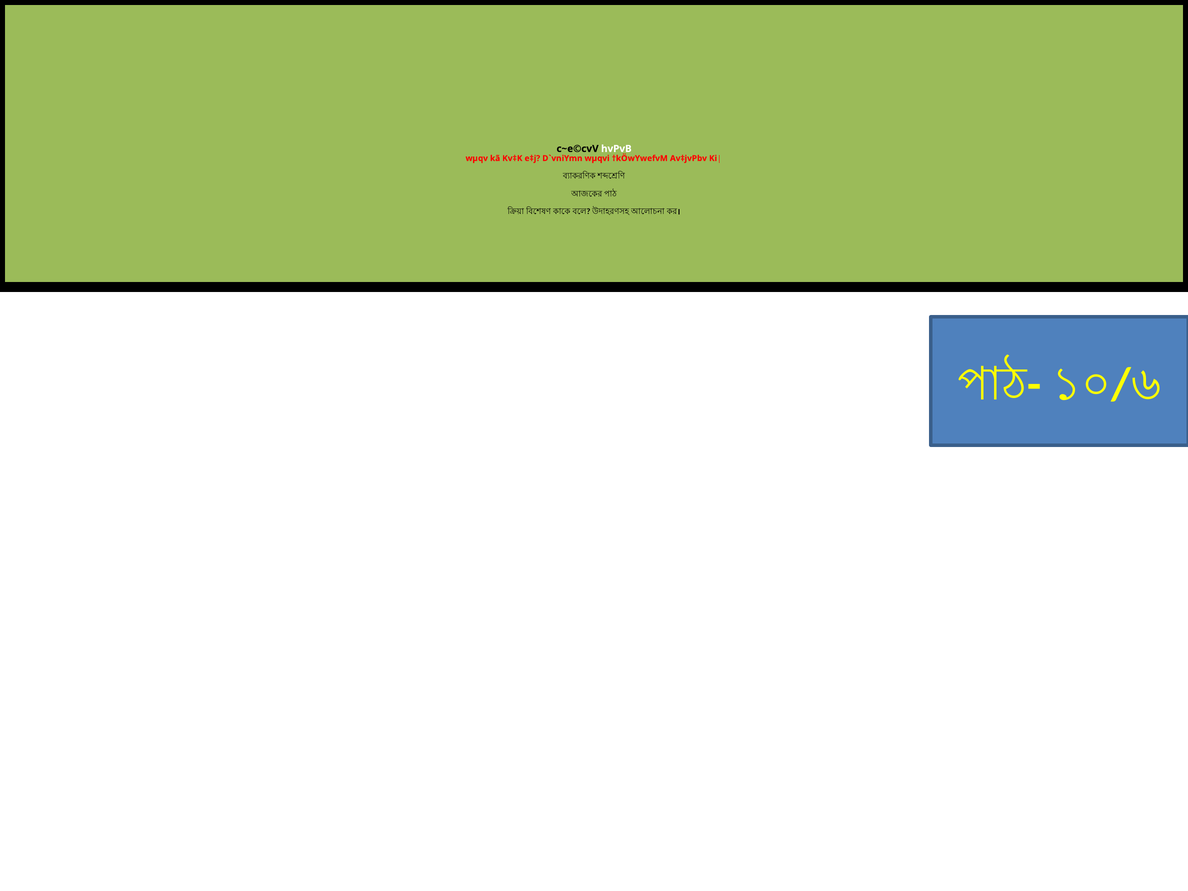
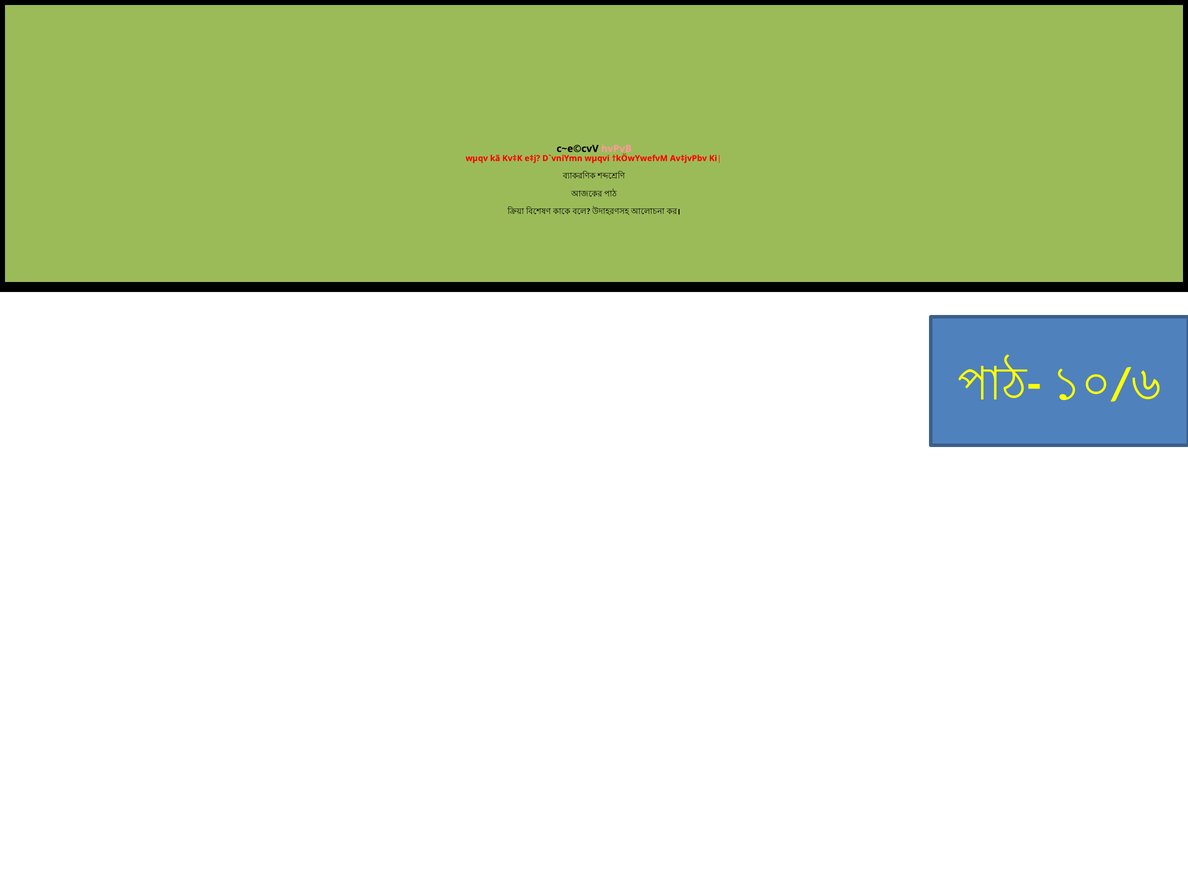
hvPvB colour: white -> pink (616, 149)
